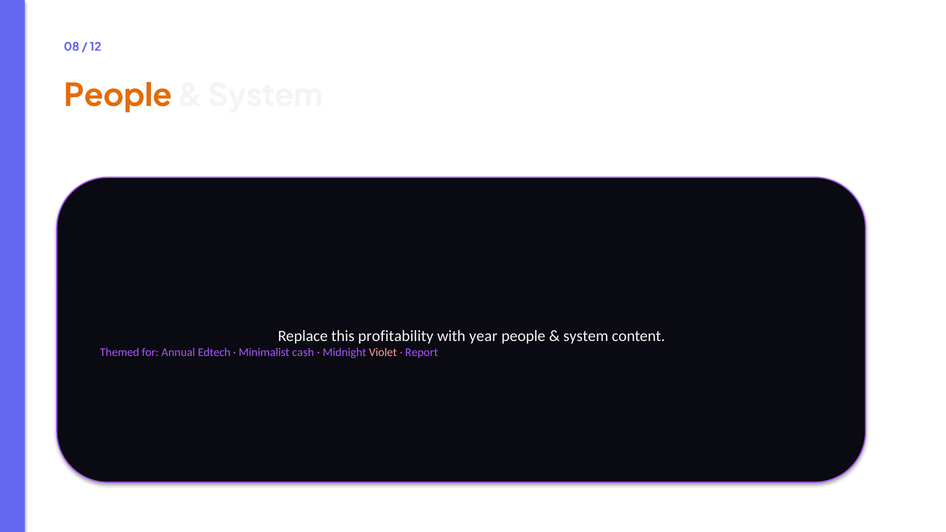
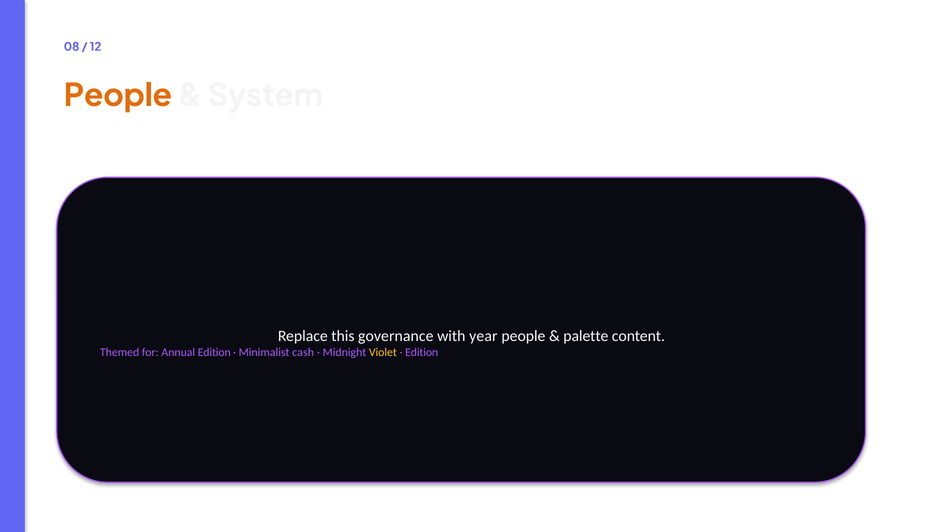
profitability: profitability -> governance (396, 336)
system: system -> palette (586, 336)
Annual Edtech: Edtech -> Edition (214, 353)
Violet colour: pink -> yellow (383, 353)
Report: Report -> Edition (422, 353)
